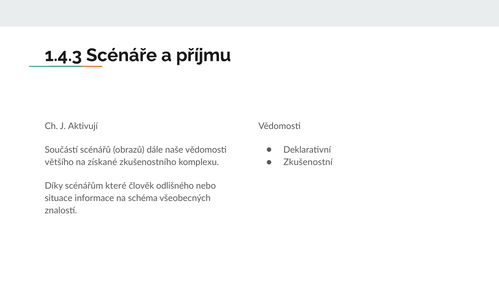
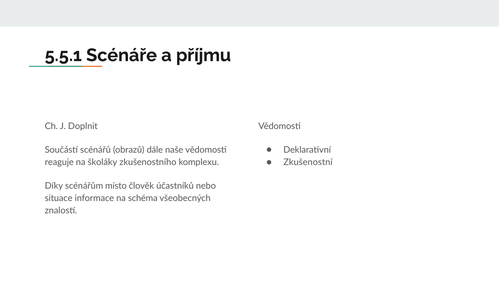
1.4.3: 1.4.3 -> 5.5.1 (63, 55)
Aktivují: Aktivují -> Doplnit (83, 126)
většího: většího -> reaguje (59, 162)
získané: získané -> školáky (102, 162)
které: které -> místo (116, 186)
odlišného: odlišného -> účastníků (175, 186)
